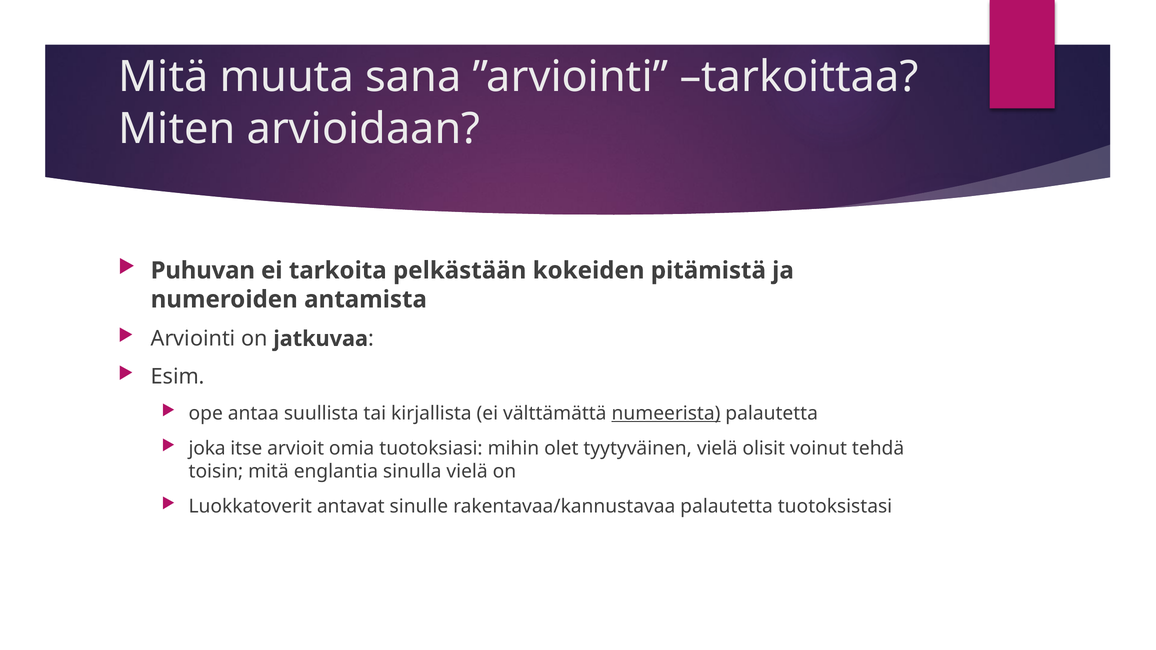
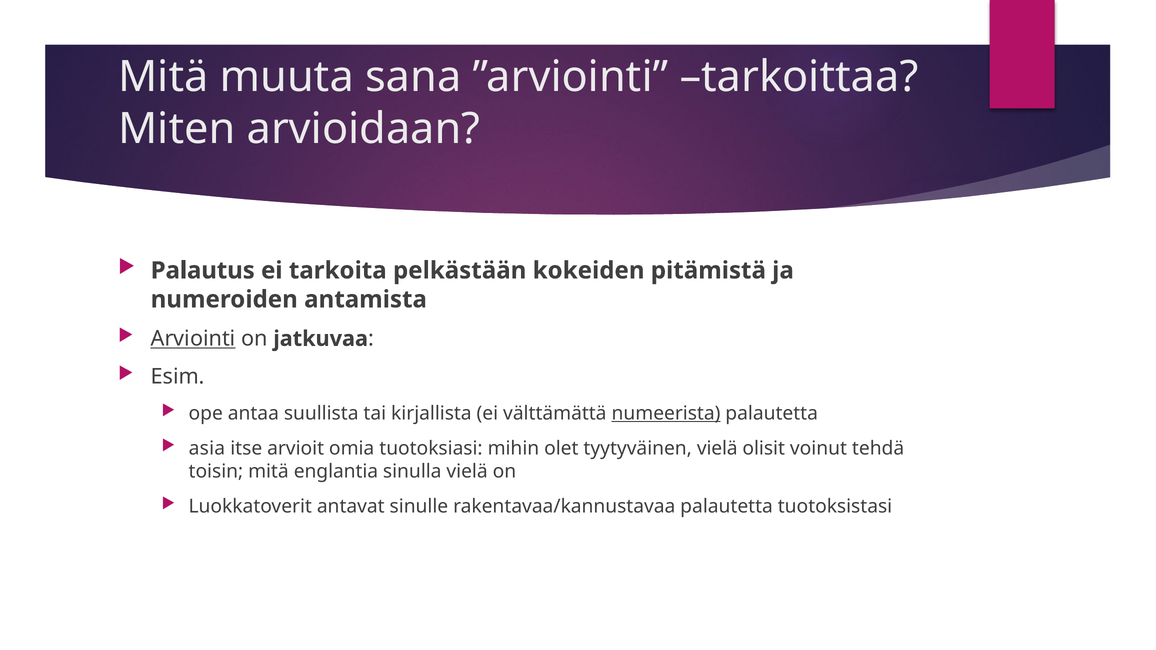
Puhuvan: Puhuvan -> Palautus (203, 271)
Arviointi underline: none -> present (193, 339)
joka: joka -> asia (207, 448)
